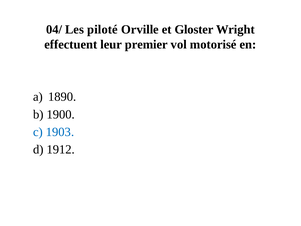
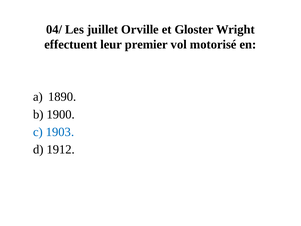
piloté: piloté -> juillet (103, 29)
